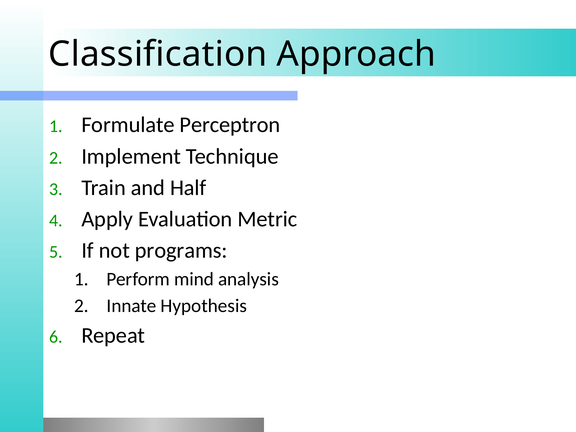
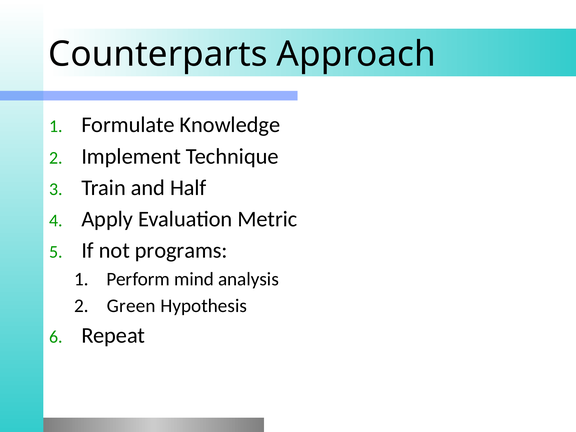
Classification: Classification -> Counterparts (158, 54)
Perceptron: Perceptron -> Knowledge (230, 125)
Innate: Innate -> Green (131, 306)
